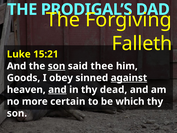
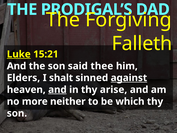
Luke underline: none -> present (19, 54)
son underline: present -> none (57, 66)
Goods: Goods -> Elders (23, 78)
obey: obey -> shalt (61, 78)
dead: dead -> arise (114, 89)
certain: certain -> neither (68, 101)
